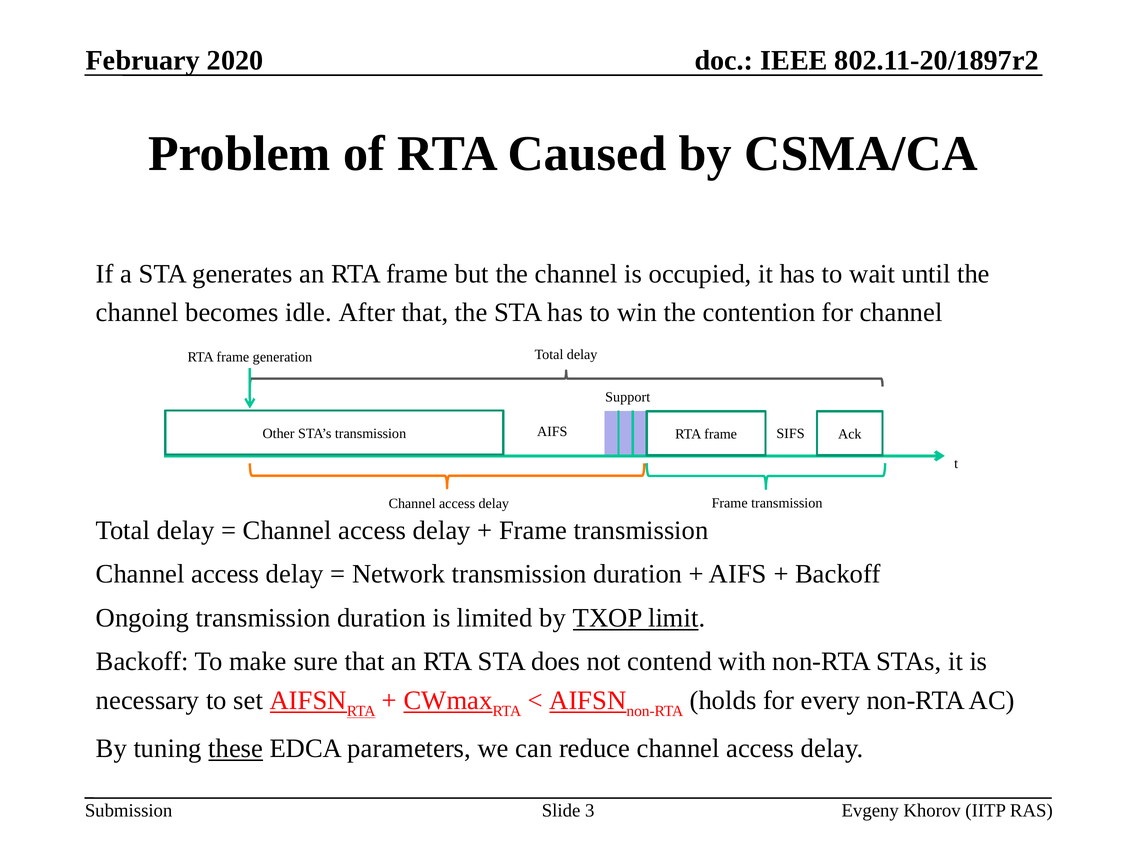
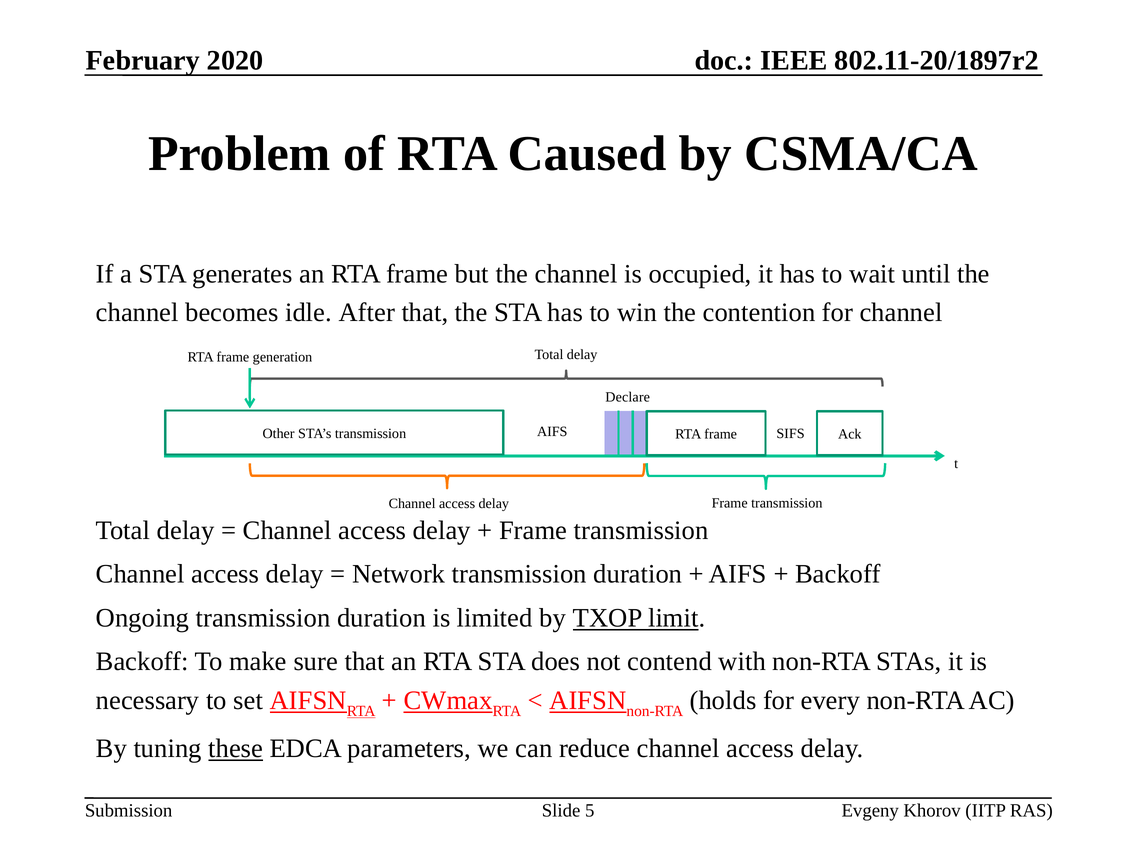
Support: Support -> Declare (628, 397)
3: 3 -> 5 (590, 811)
